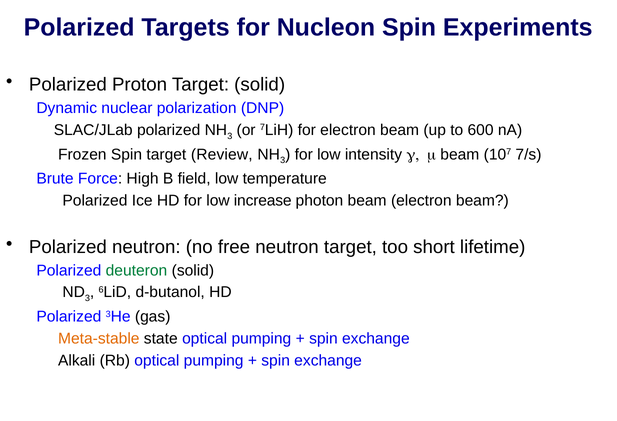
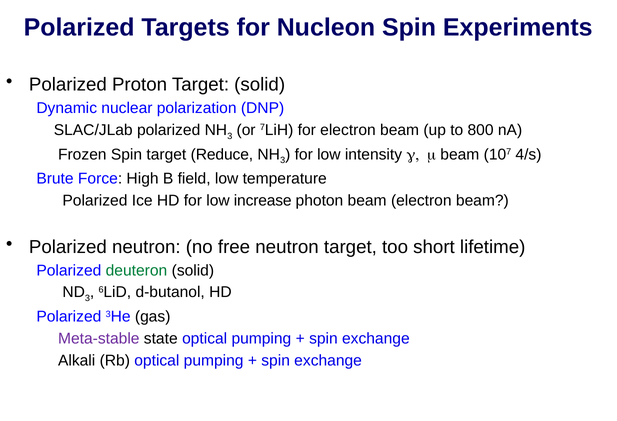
600: 600 -> 800 (481, 130)
Review: Review -> Reduce (222, 154)
7/s: 7/s -> 4/s (528, 154)
Meta-stable colour: orange -> purple (99, 338)
